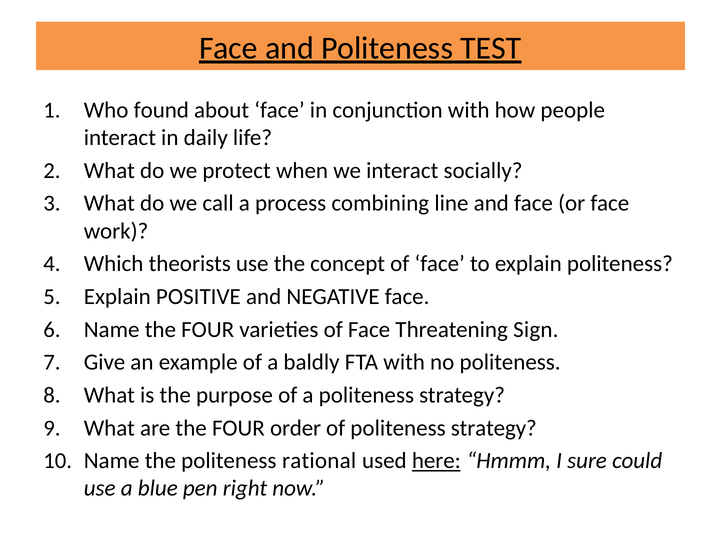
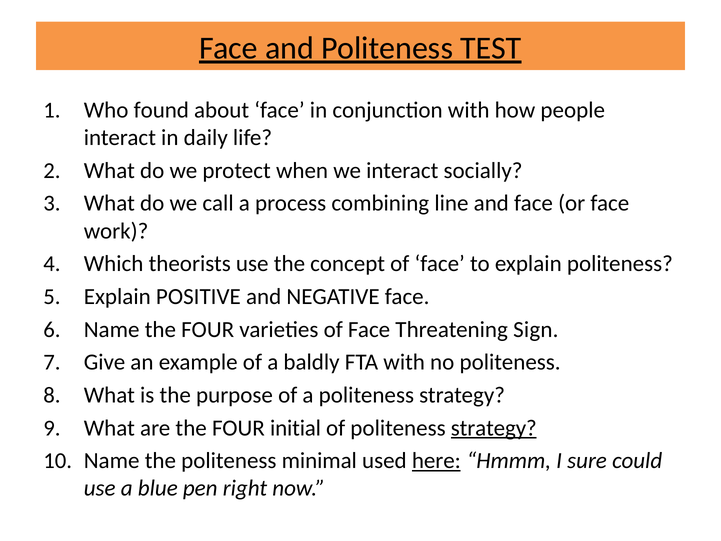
order: order -> initial (296, 428)
strategy underline: none -> present (494, 428)
rational: rational -> minimal (319, 461)
